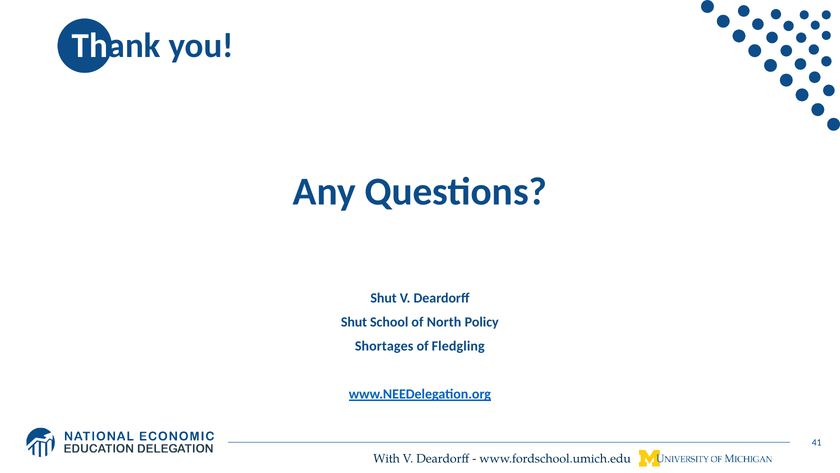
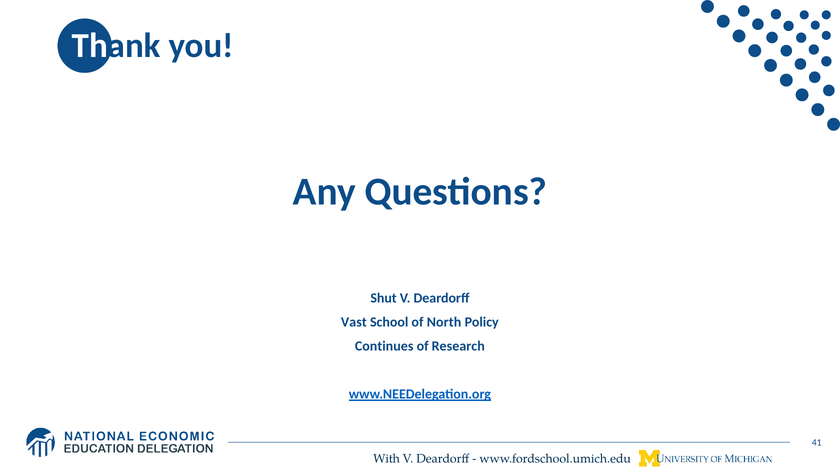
Shut: Shut -> Vast (354, 322)
Shortages: Shortages -> Continues (384, 346)
Fledgling: Fledgling -> Research (458, 346)
